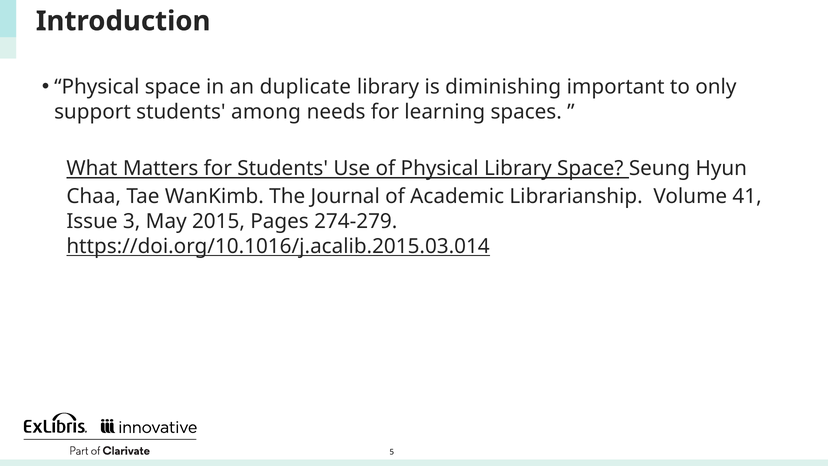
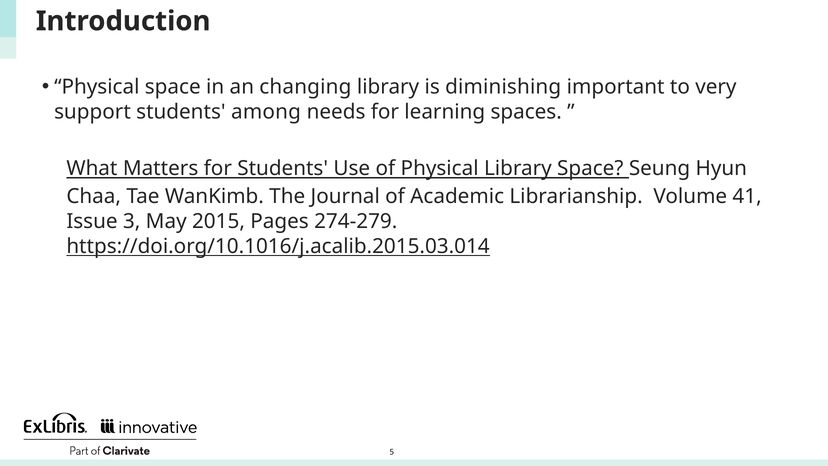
duplicate: duplicate -> changing (305, 87)
only: only -> very (716, 87)
